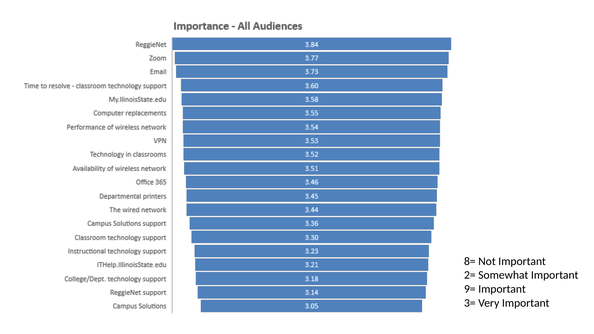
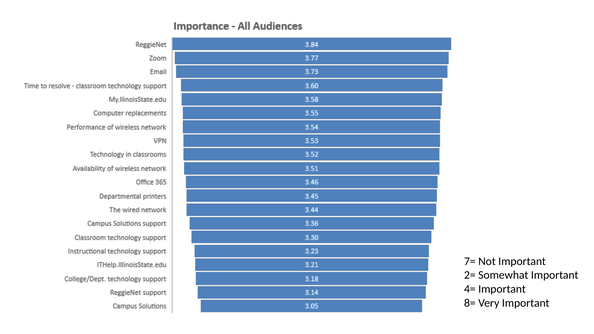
8=: 8= -> 7= (470, 261)
9=: 9= -> 4= (470, 289)
3=: 3= -> 8= (470, 303)
